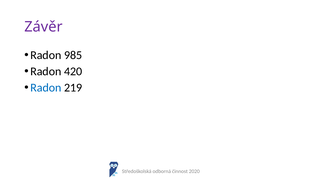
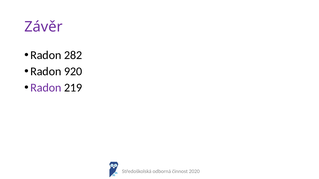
985: 985 -> 282 (73, 55)
420: 420 -> 920 (73, 72)
Radon colour: blue -> purple (46, 88)
